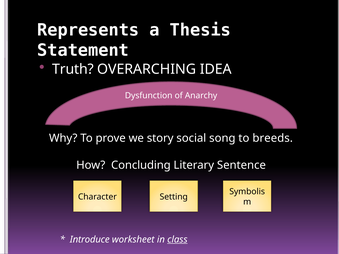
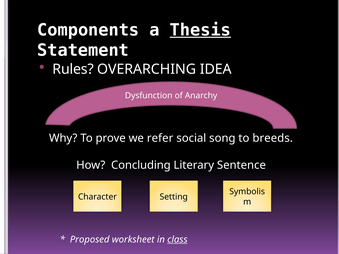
Represents: Represents -> Components (88, 30)
Thesis underline: none -> present (200, 30)
Truth: Truth -> Rules (73, 69)
story: story -> refer (160, 138)
Introduce: Introduce -> Proposed (90, 240)
